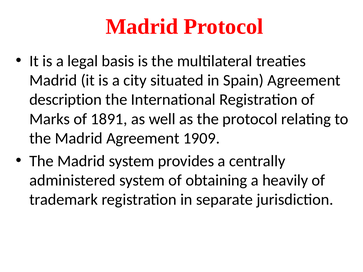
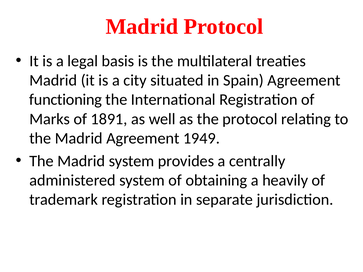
description: description -> functioning (66, 100)
1909: 1909 -> 1949 (201, 138)
